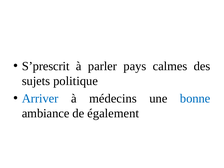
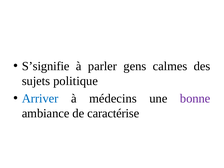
S’prescrit: S’prescrit -> S’signifie (46, 66)
pays: pays -> gens (135, 66)
bonne colour: blue -> purple (195, 98)
également: également -> caractérise (113, 113)
